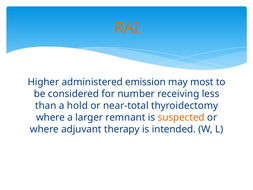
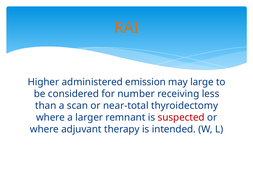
most: most -> large (202, 82)
hold: hold -> scan (77, 105)
suspected colour: orange -> red (181, 117)
